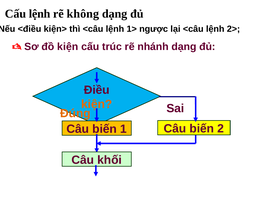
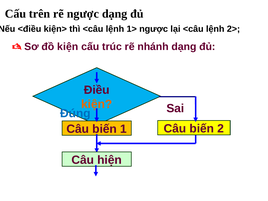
Cấu lệnh: lệnh -> trên (40, 14)
rẽ không: không -> ngược (83, 14)
Đúng colour: orange -> blue (75, 113)
khối: khối -> hiện (110, 160)
